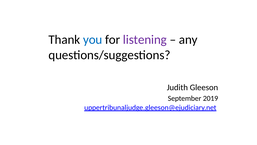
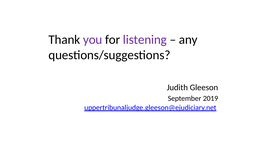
you colour: blue -> purple (93, 39)
